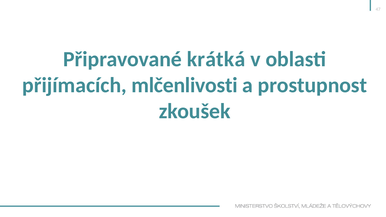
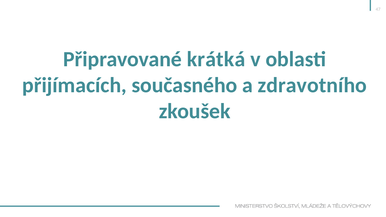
mlčenlivosti: mlčenlivosti -> současného (184, 85)
prostupnost: prostupnost -> zdravotního (312, 85)
